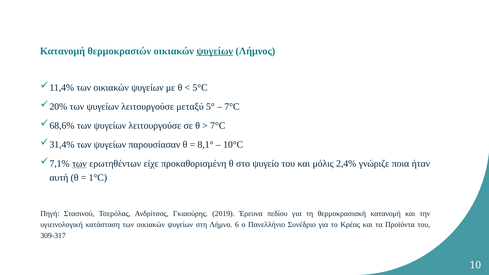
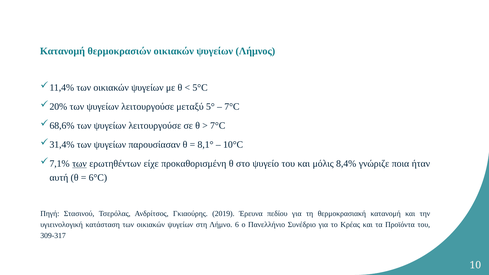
ψυγείων underline: present -> none (215, 51)
2,4%: 2,4% -> 8,4% (346, 164)
1°C: 1°C -> 6°C (98, 178)
